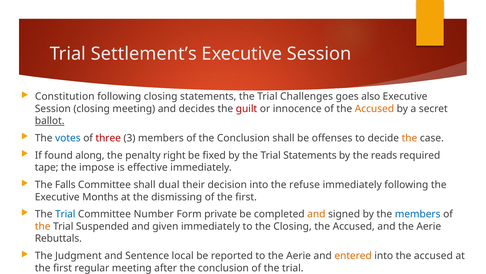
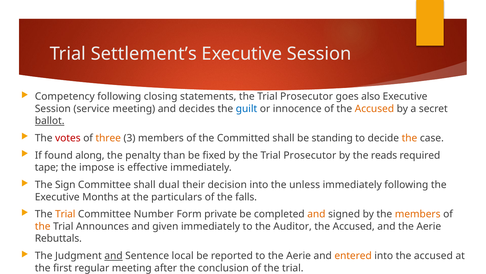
Constitution: Constitution -> Competency (65, 96)
statements the Trial Challenges: Challenges -> Prosecutor (307, 96)
Session closing: closing -> service (92, 108)
guilt colour: red -> blue (247, 108)
votes colour: blue -> red (68, 138)
three colour: red -> orange (108, 138)
of the Conclusion: Conclusion -> Committed (243, 138)
offenses: offenses -> standing (332, 138)
right: right -> than (174, 155)
by the Trial Statements: Statements -> Prosecutor (310, 155)
Falls: Falls -> Sign (65, 184)
refuse: refuse -> unless (305, 184)
dismissing: dismissing -> particulars (177, 197)
of the first: first -> falls (246, 197)
Trial colour: blue -> orange (65, 214)
members colour: blue -> orange (418, 214)
Suspended: Suspended -> Announces (102, 226)
the Closing: Closing -> Auditor (293, 226)
and underline: none -> present (114, 255)
